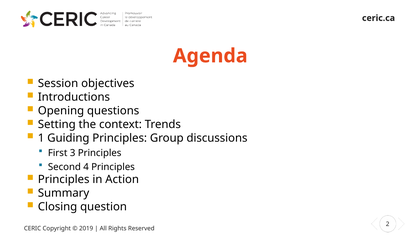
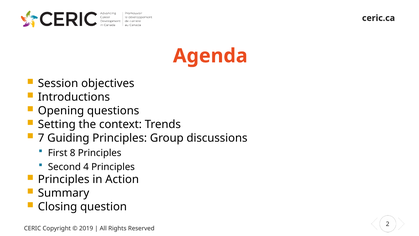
1: 1 -> 7 (41, 138)
3: 3 -> 8 (73, 153)
